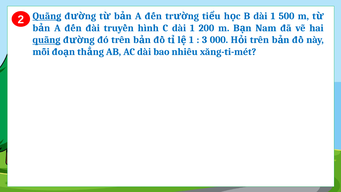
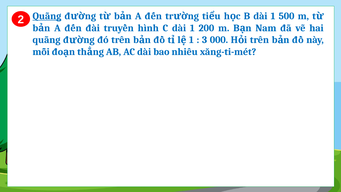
quãng underline: present -> none (46, 40)
